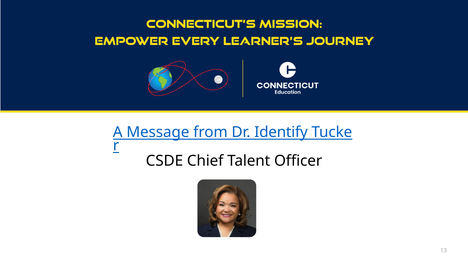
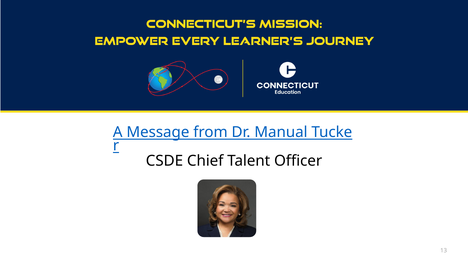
Identify: Identify -> Manual (281, 132)
